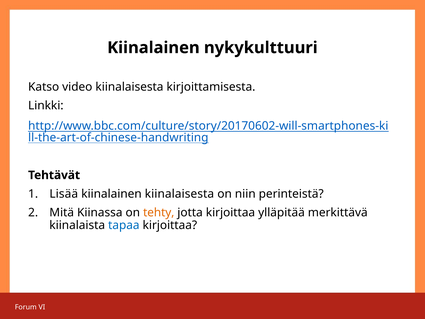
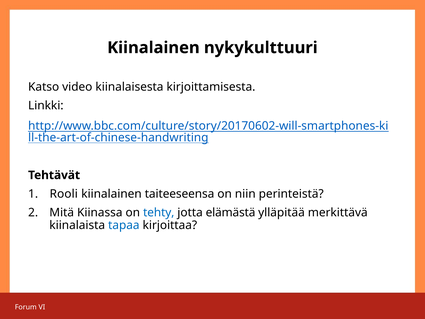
Lisää: Lisää -> Rooli (64, 194)
kiinalainen kiinalaisesta: kiinalaisesta -> taiteeseensa (180, 194)
tehty colour: orange -> blue (159, 212)
jotta kirjoittaa: kirjoittaa -> elämästä (231, 212)
